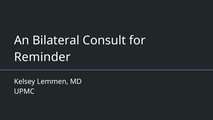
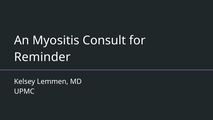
Bilateral: Bilateral -> Myositis (56, 40)
